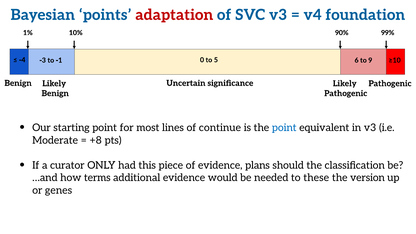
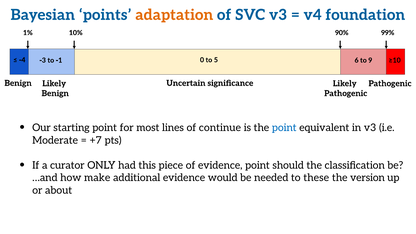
adaptation colour: red -> orange (174, 15)
+8: +8 -> +7 (96, 140)
evidence plans: plans -> point (257, 165)
terms: terms -> make (97, 178)
genes: genes -> about (59, 190)
